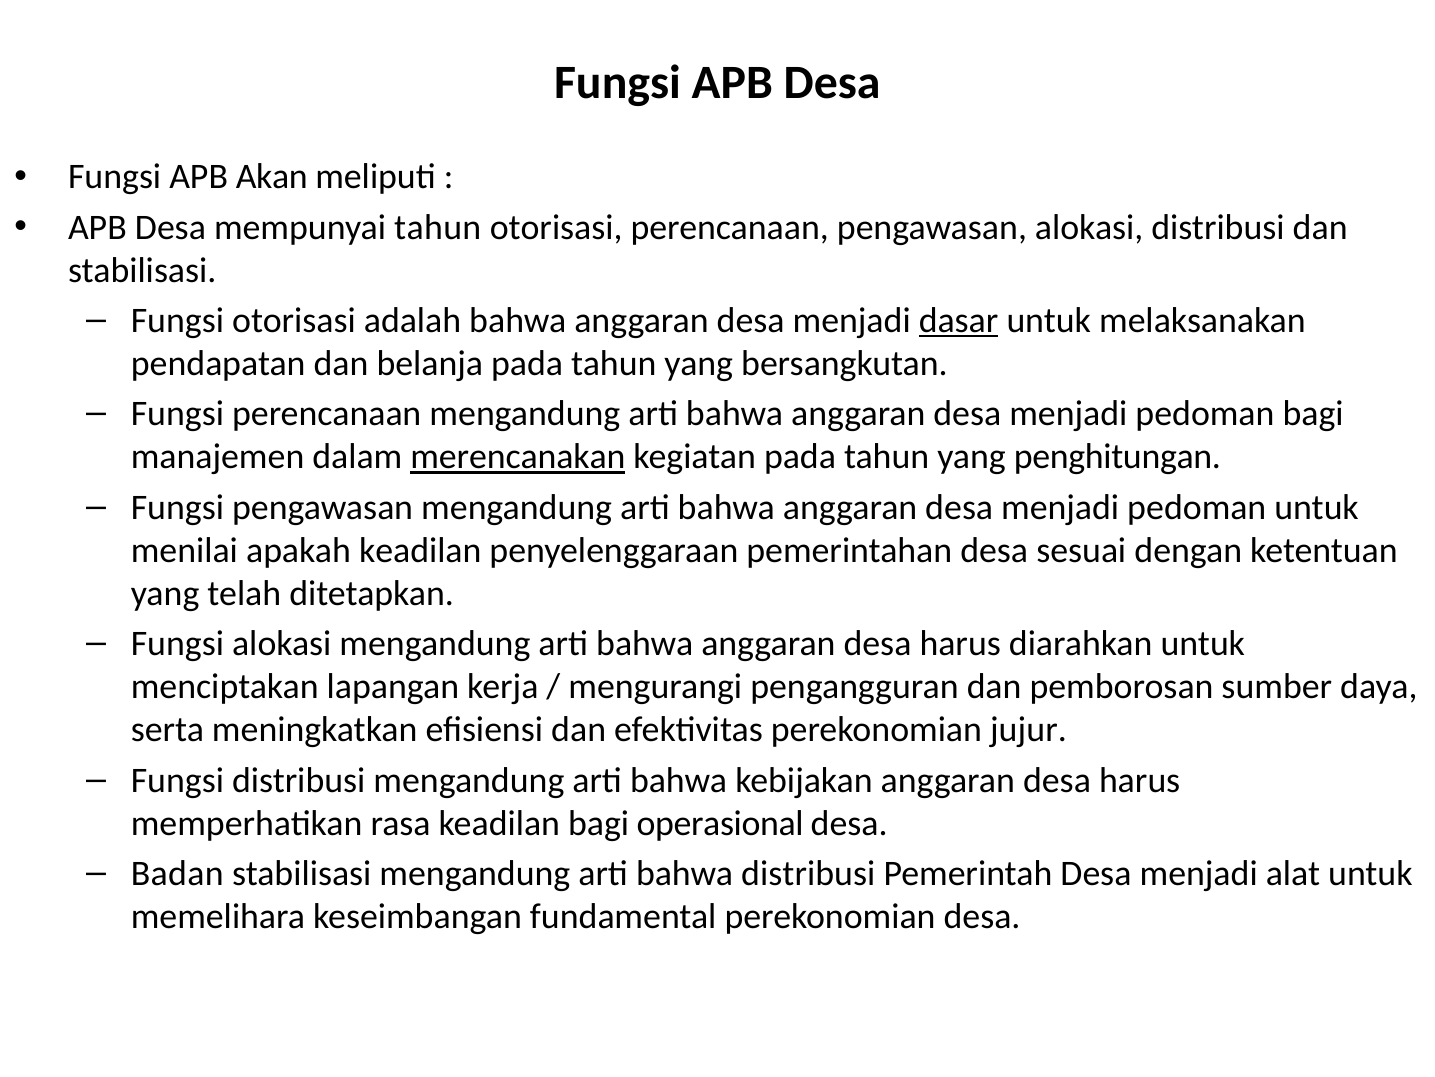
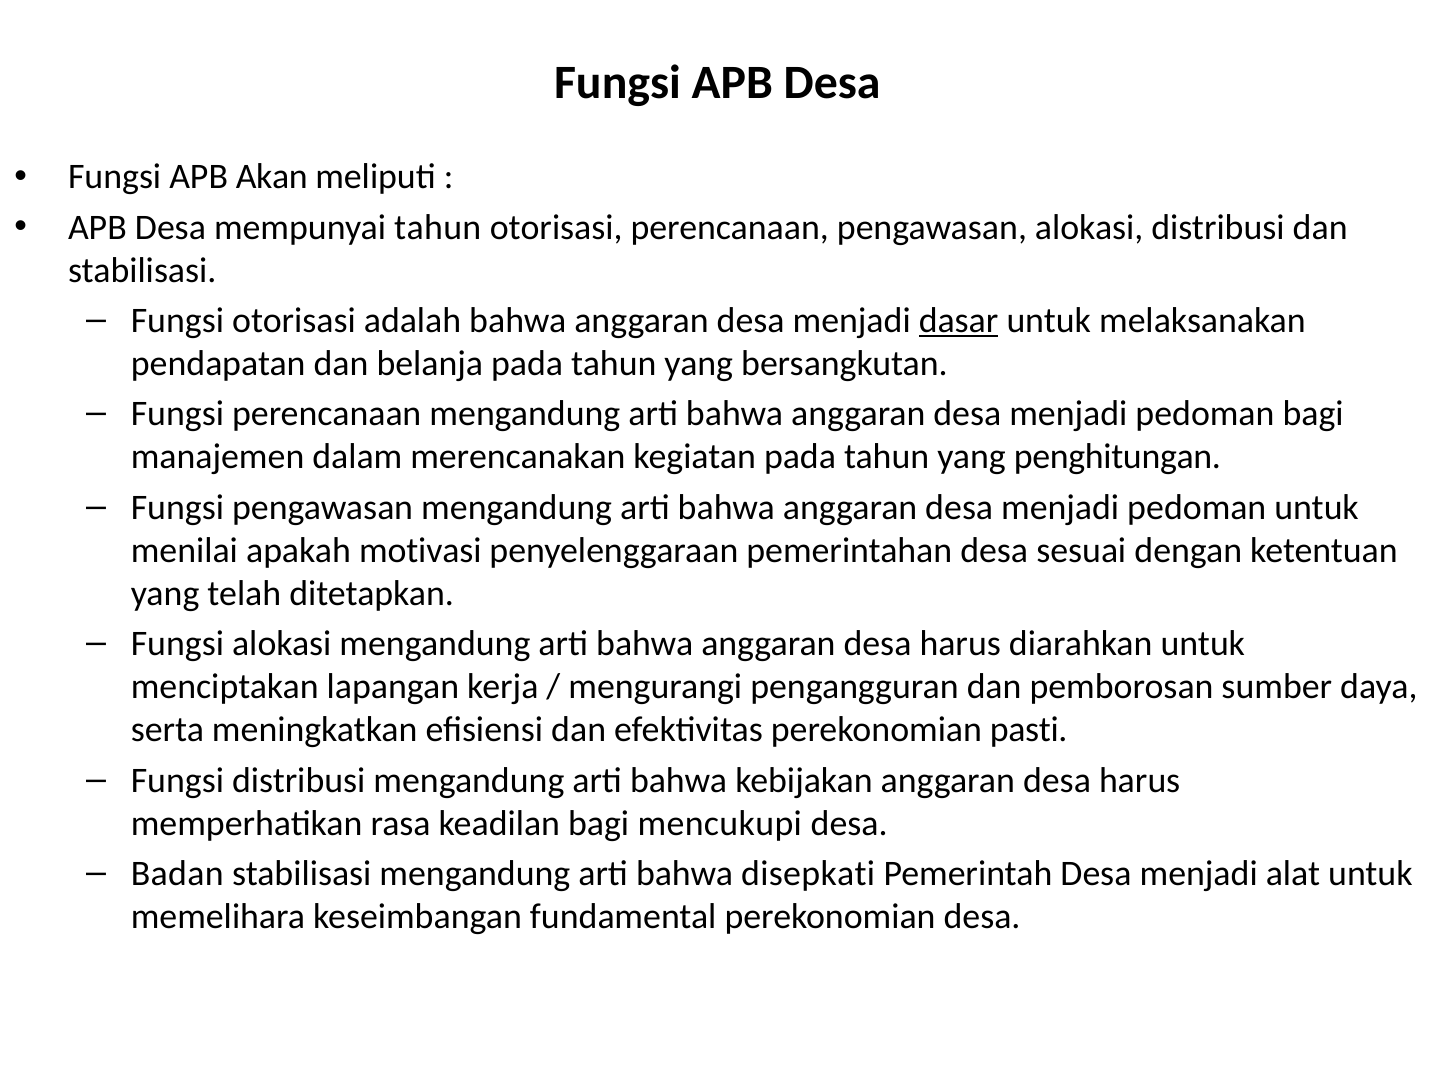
merencanakan underline: present -> none (518, 457)
apakah keadilan: keadilan -> motivasi (420, 550)
jujur: jujur -> pasti (1029, 729)
operasional: operasional -> mencukupi (720, 823)
bahwa distribusi: distribusi -> disepkati (808, 873)
